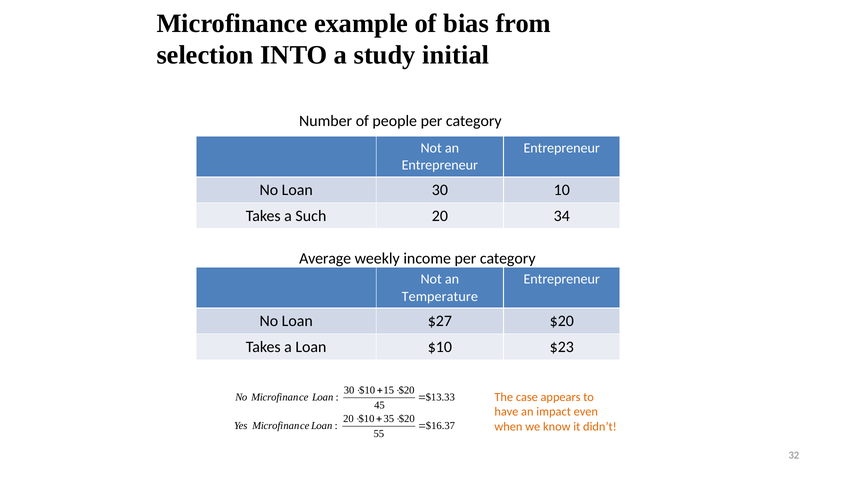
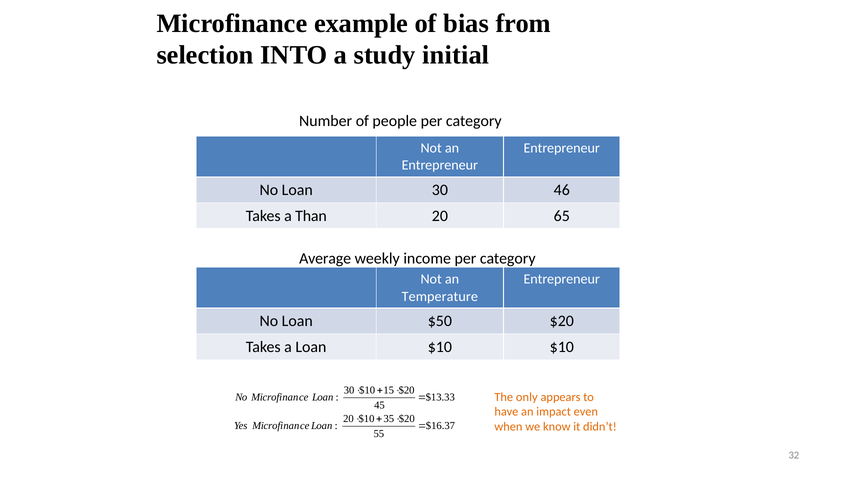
30 10: 10 -> 46 (562, 190)
Such: Such -> Than (311, 216)
34: 34 -> 65 (562, 216)
$27: $27 -> $50 (440, 321)
$10 $23: $23 -> $10 (562, 347)
case: case -> only (527, 397)
